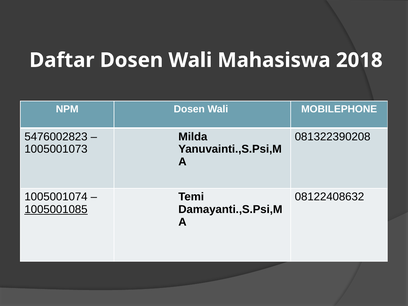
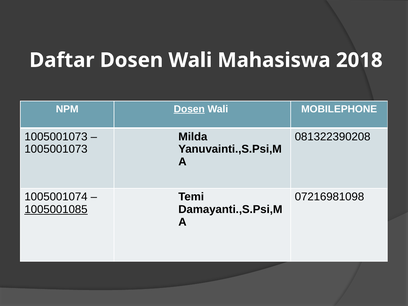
Dosen underline: none -> present (189, 109)
5476002823: 5476002823 -> 1005001073 (56, 137)
08122408632: 08122408632 -> 07216981098 (329, 197)
